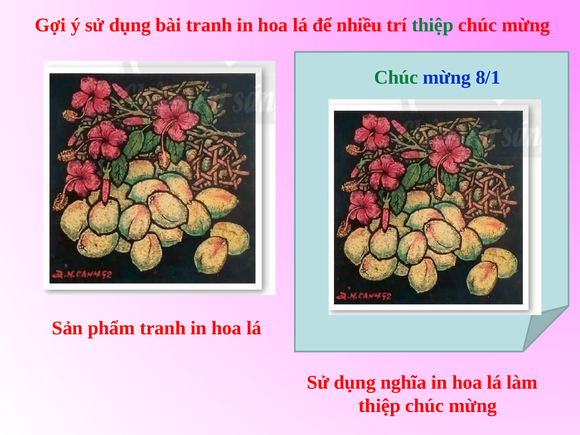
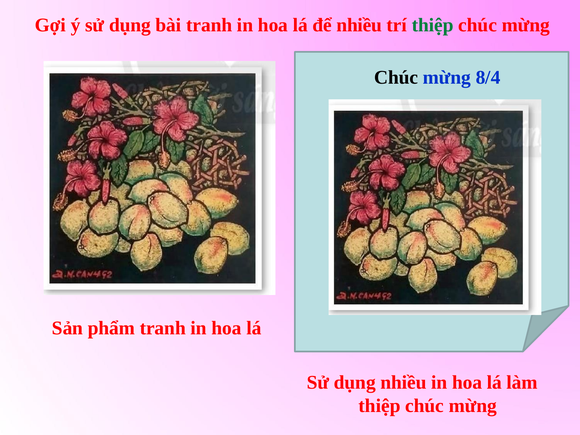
Chúc colour: green -> black (396, 77)
8/1: 8/1 -> 8/4 (488, 77)
dụng nghĩa: nghĩa -> nhiều (403, 383)
